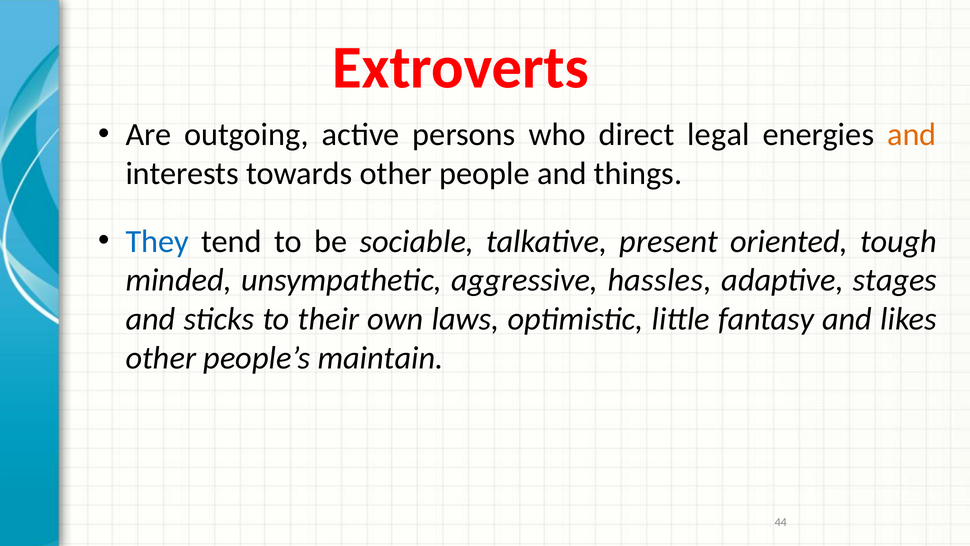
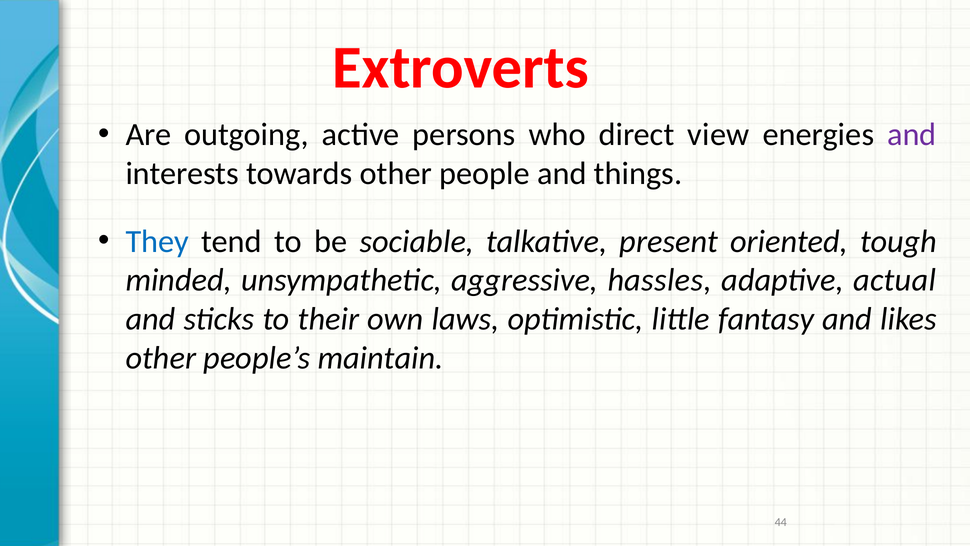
legal: legal -> view (718, 134)
and colour: orange -> purple (912, 134)
stages: stages -> actual (895, 280)
